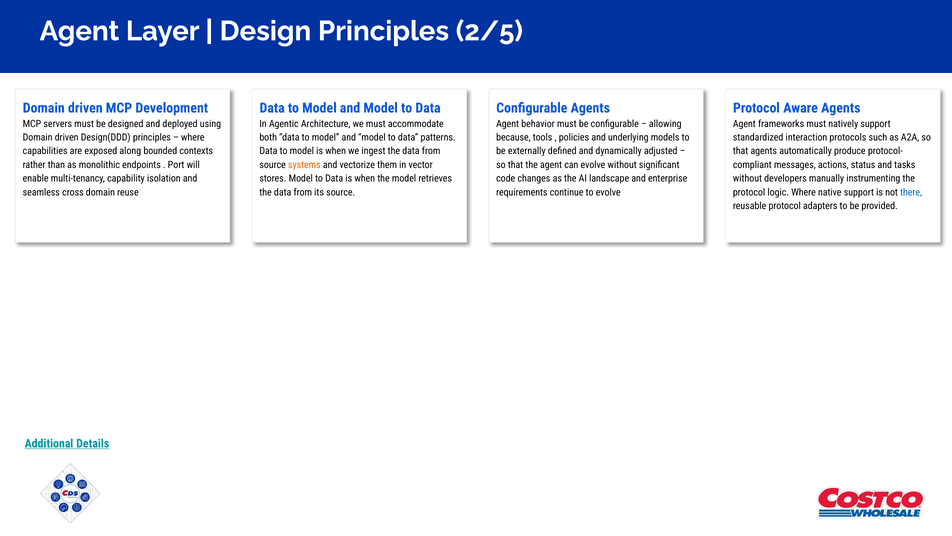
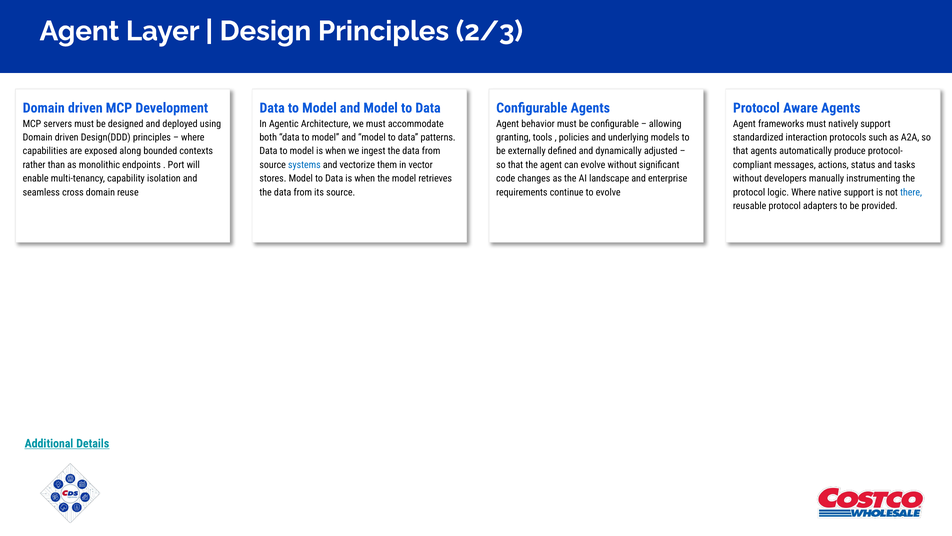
2/5: 2/5 -> 2/3 (489, 31)
because: because -> granting (513, 137)
systems colour: orange -> blue (304, 165)
